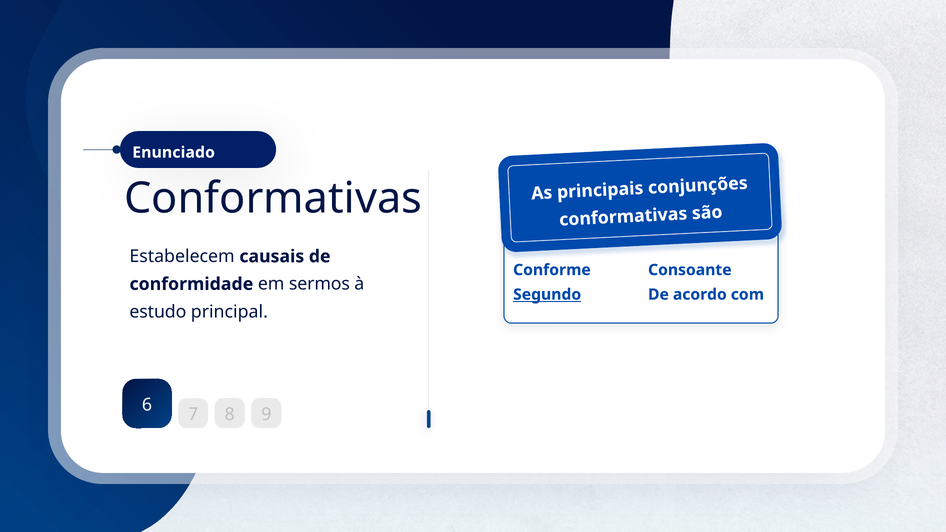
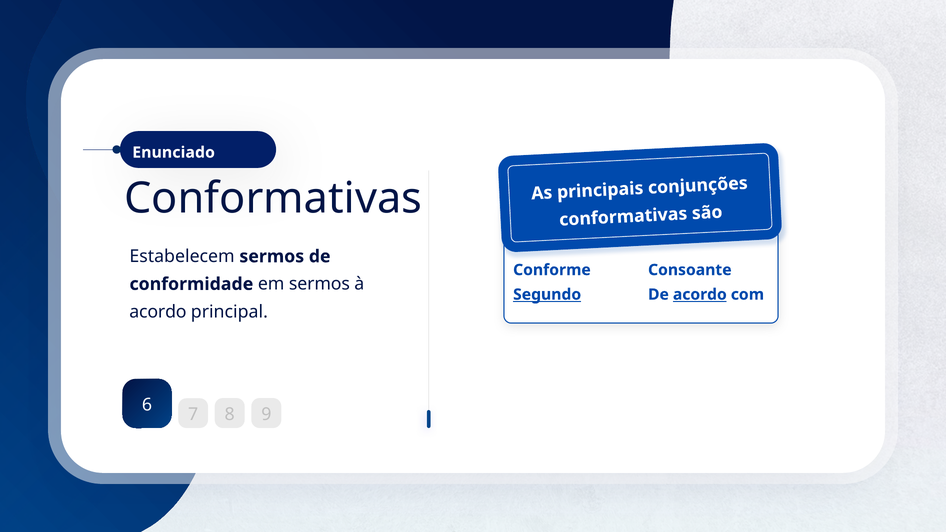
Estabelecem causais: causais -> sermos (272, 256)
acordo underline: none -> present (700, 295)
estudo: estudo -> acordo (158, 312)
